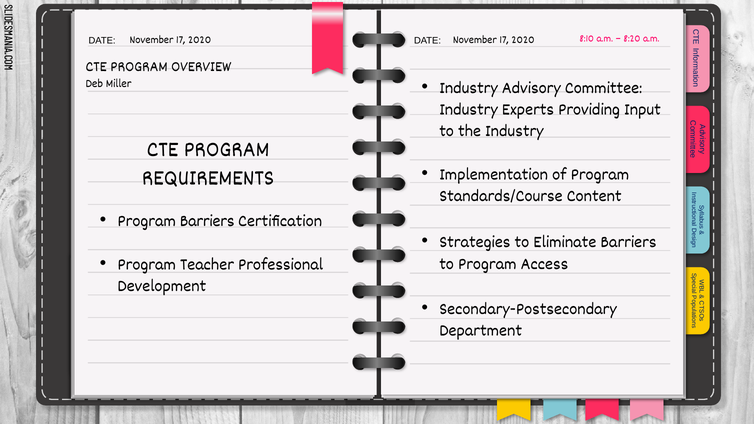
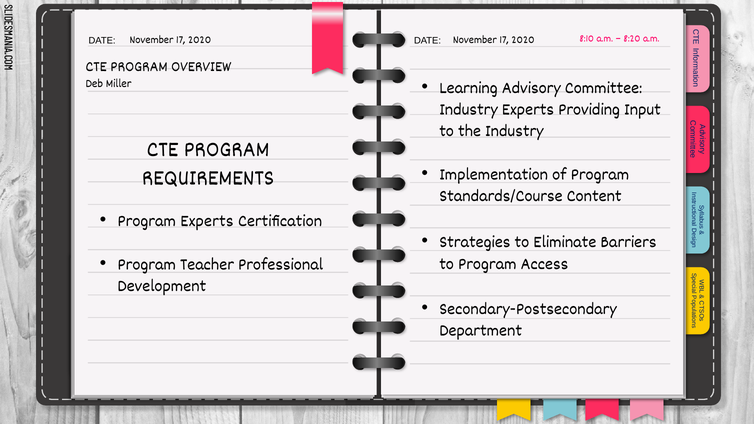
Industry: Industry -> Learning (469, 87)
Program Barriers: Barriers -> Experts (207, 220)
